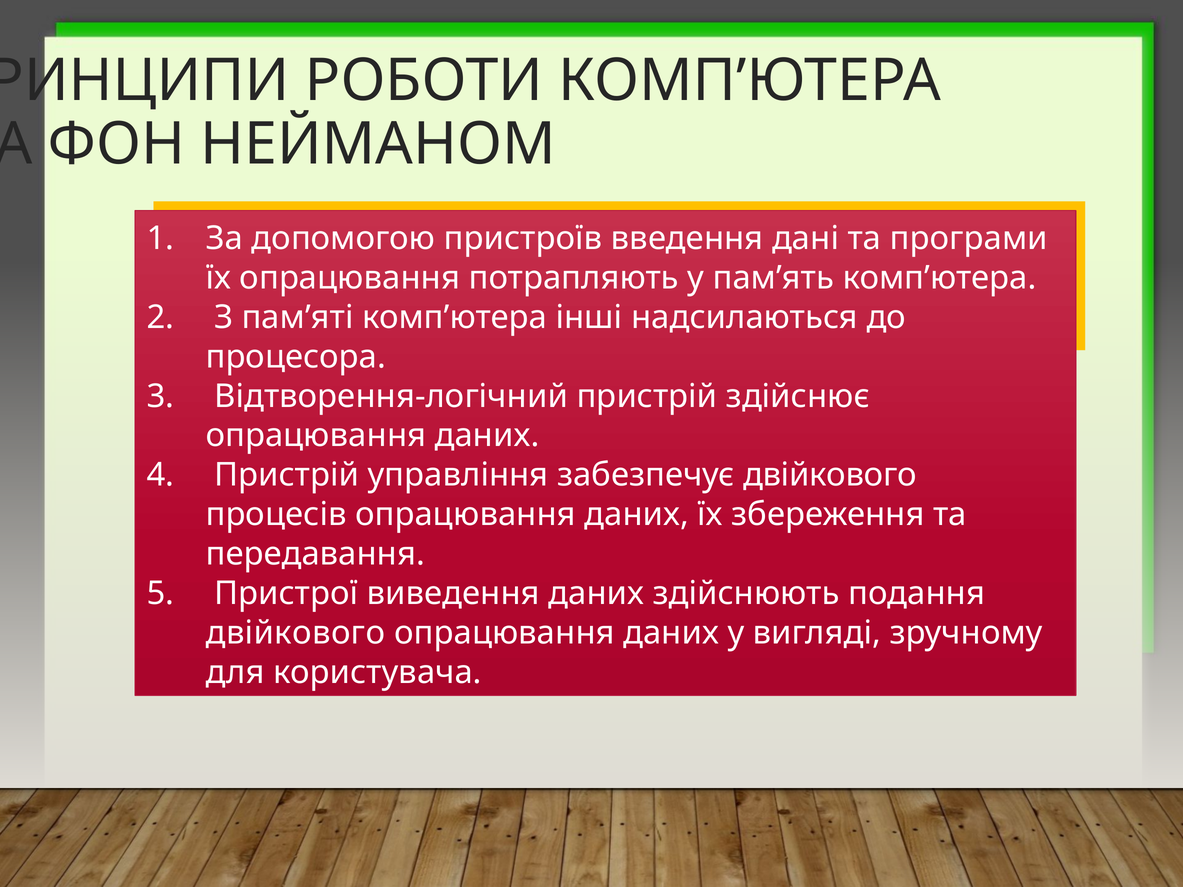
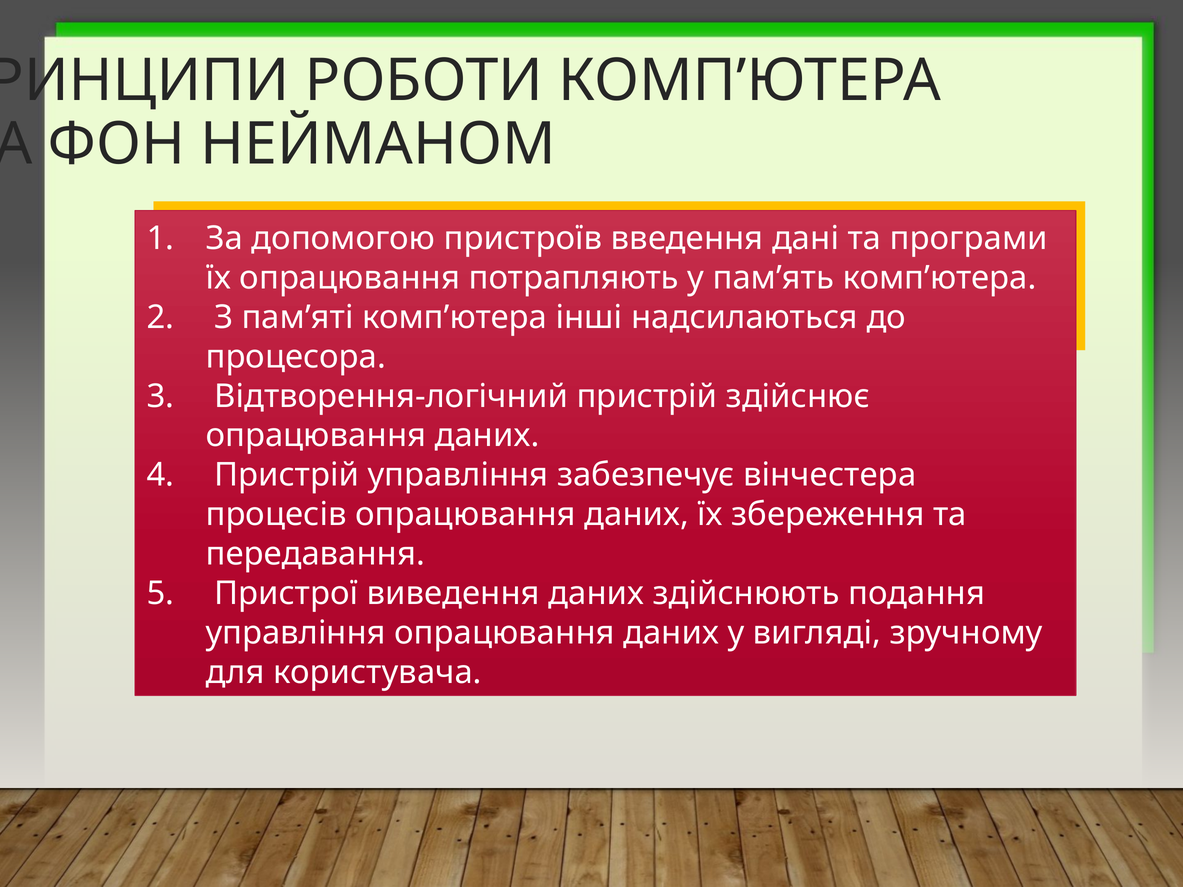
забезпечує двійкового: двійкового -> вінчестера (830, 475)
двійкового: двійкового -> управління (296, 633)
